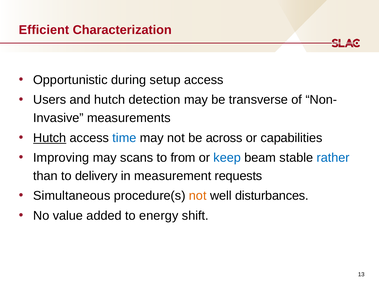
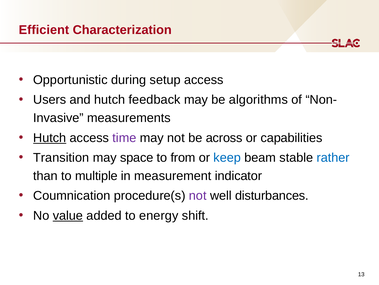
detection: detection -> feedback (155, 100)
transverse: transverse -> algorithms (258, 100)
time colour: blue -> purple (124, 138)
Improving: Improving -> Transition (61, 157)
scans: scans -> space (137, 157)
delivery: delivery -> multiple (96, 175)
requests: requests -> indicator (239, 175)
Simultaneous: Simultaneous -> Coumnication (72, 195)
not colour: orange -> purple (198, 195)
value underline: none -> present (68, 215)
